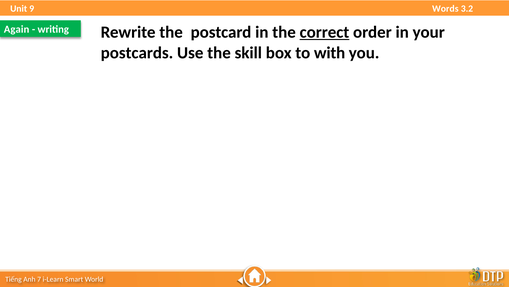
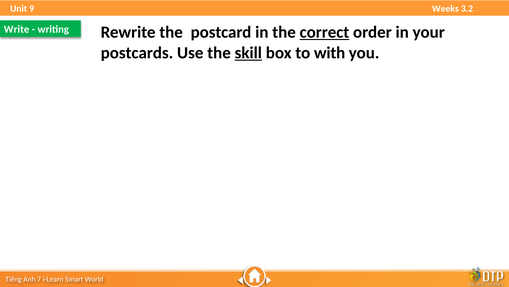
Words: Words -> Weeks (445, 9)
Again: Again -> Write (17, 29)
skill underline: none -> present (248, 53)
